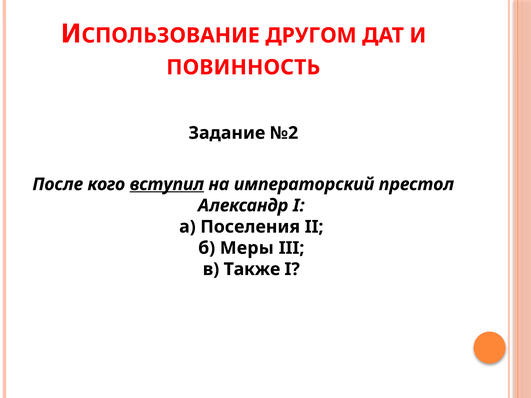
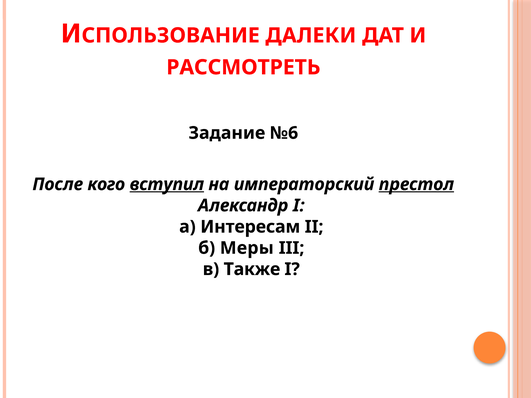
ДРУГОМ: ДРУГОМ -> ДАЛЕКИ (311, 36)
ПОВИННОСТЬ: ПОВИННОСТЬ -> РАССМОТРЕТЬ (243, 67)
№2: №2 -> №6 (284, 133)
престол underline: none -> present (416, 184)
Поселения: Поселения -> Интересам (250, 227)
